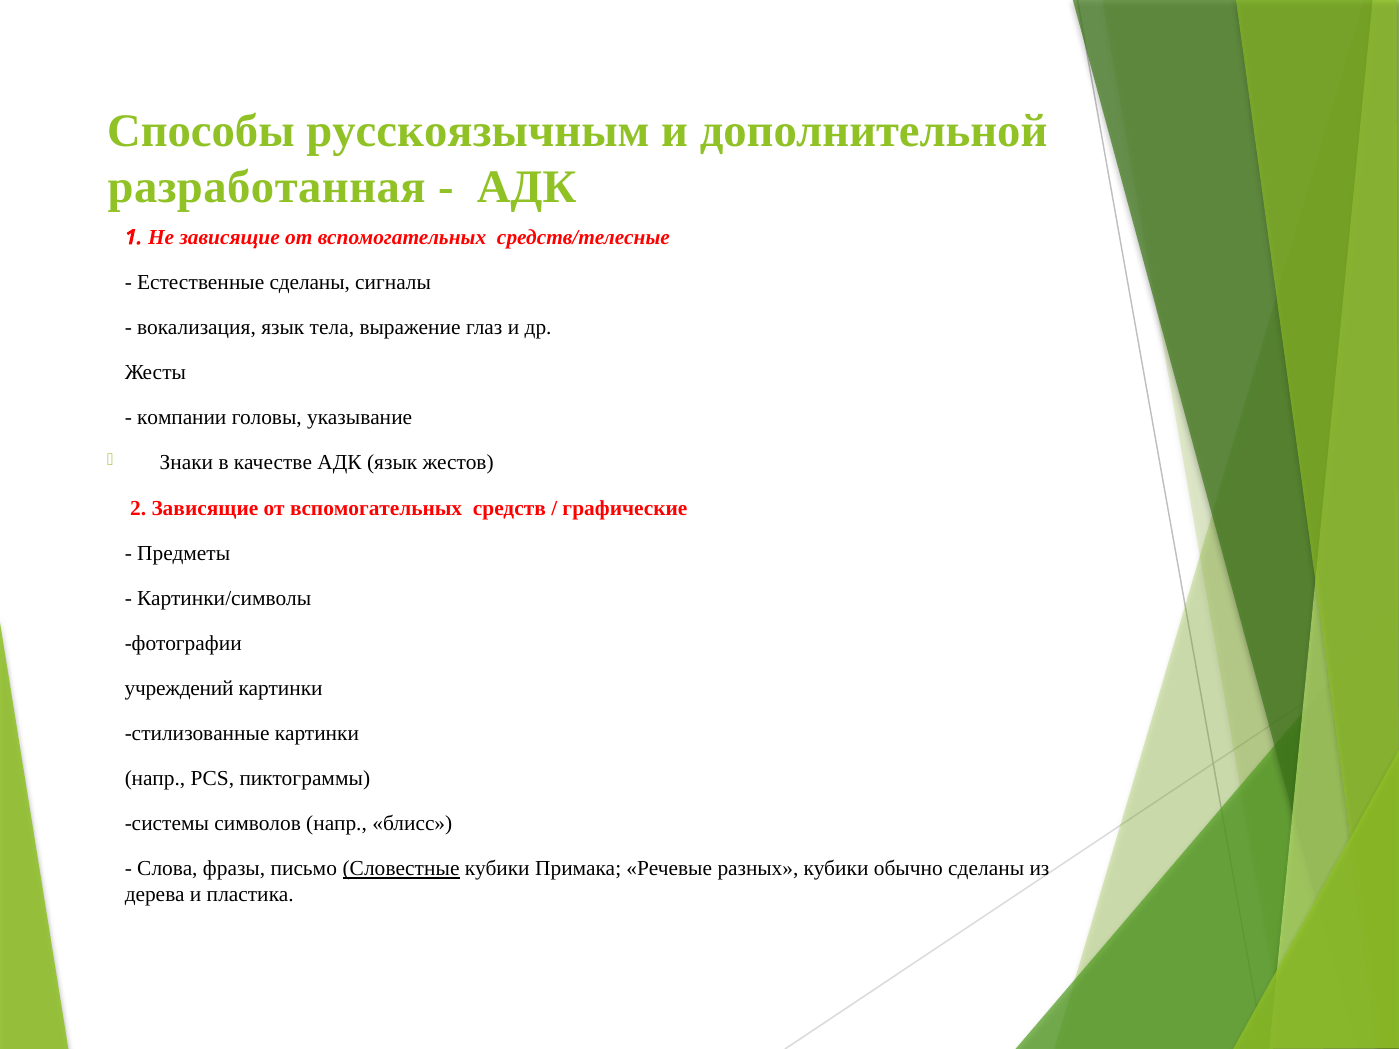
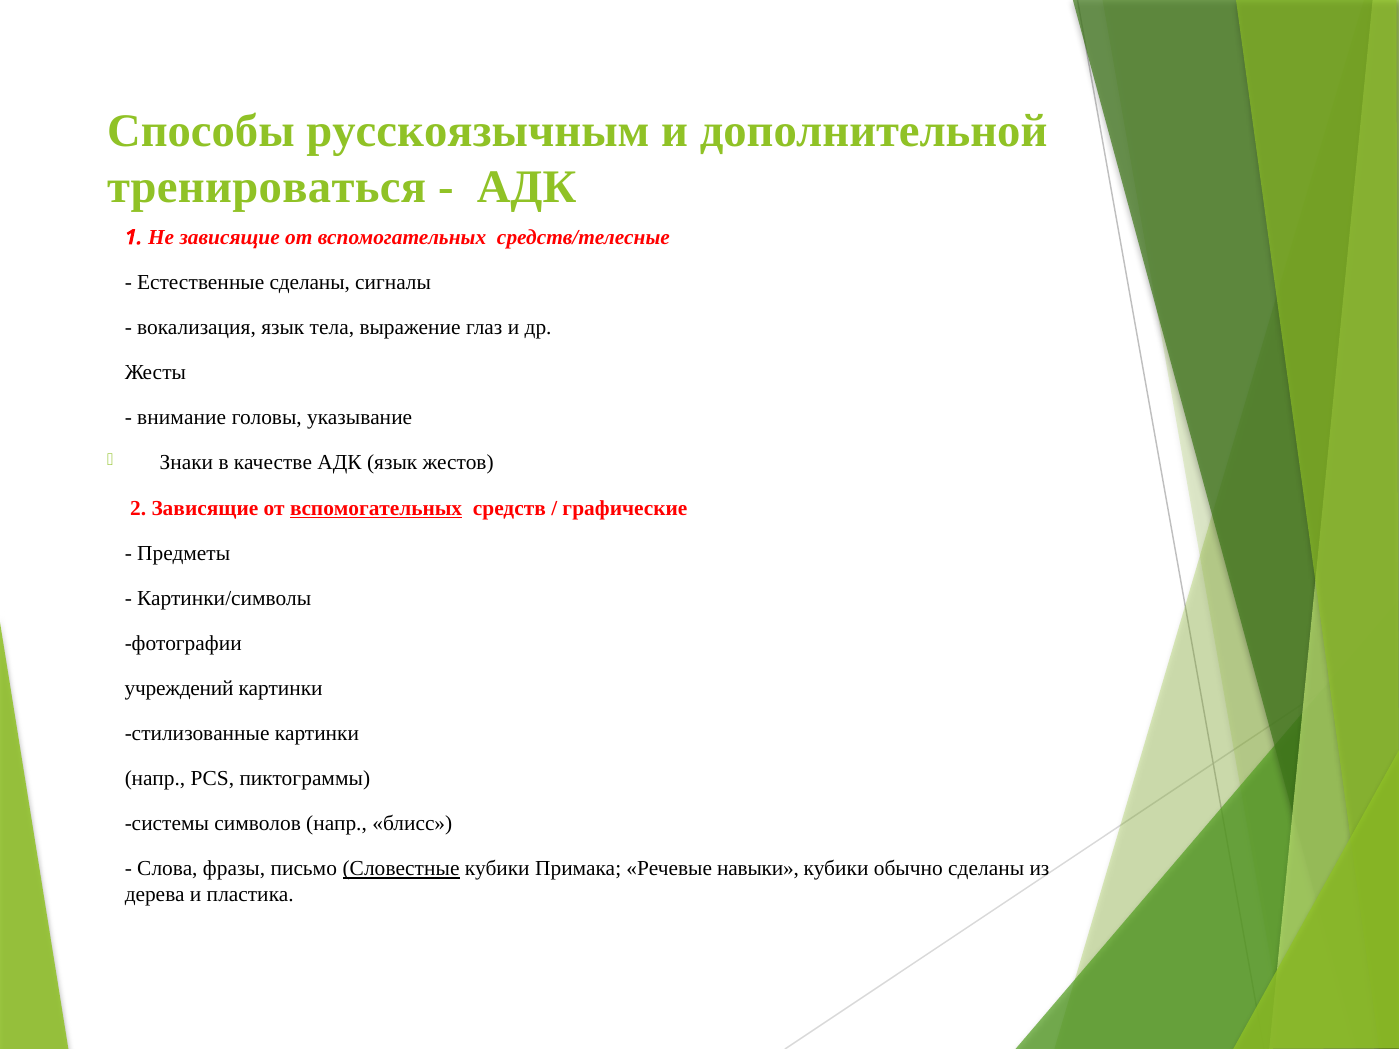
разработанная: разработанная -> тренироваться (267, 187)
компании: компании -> внимание (182, 418)
вспомогательных underline: none -> present (376, 508)
разных: разных -> навыки (758, 869)
